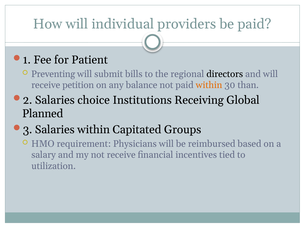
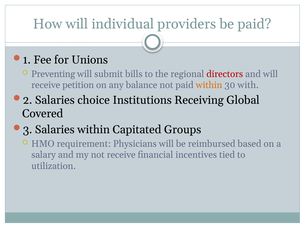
Patient: Patient -> Unions (90, 60)
directors colour: black -> red (225, 74)
than: than -> with (248, 85)
Planned: Planned -> Covered (43, 114)
